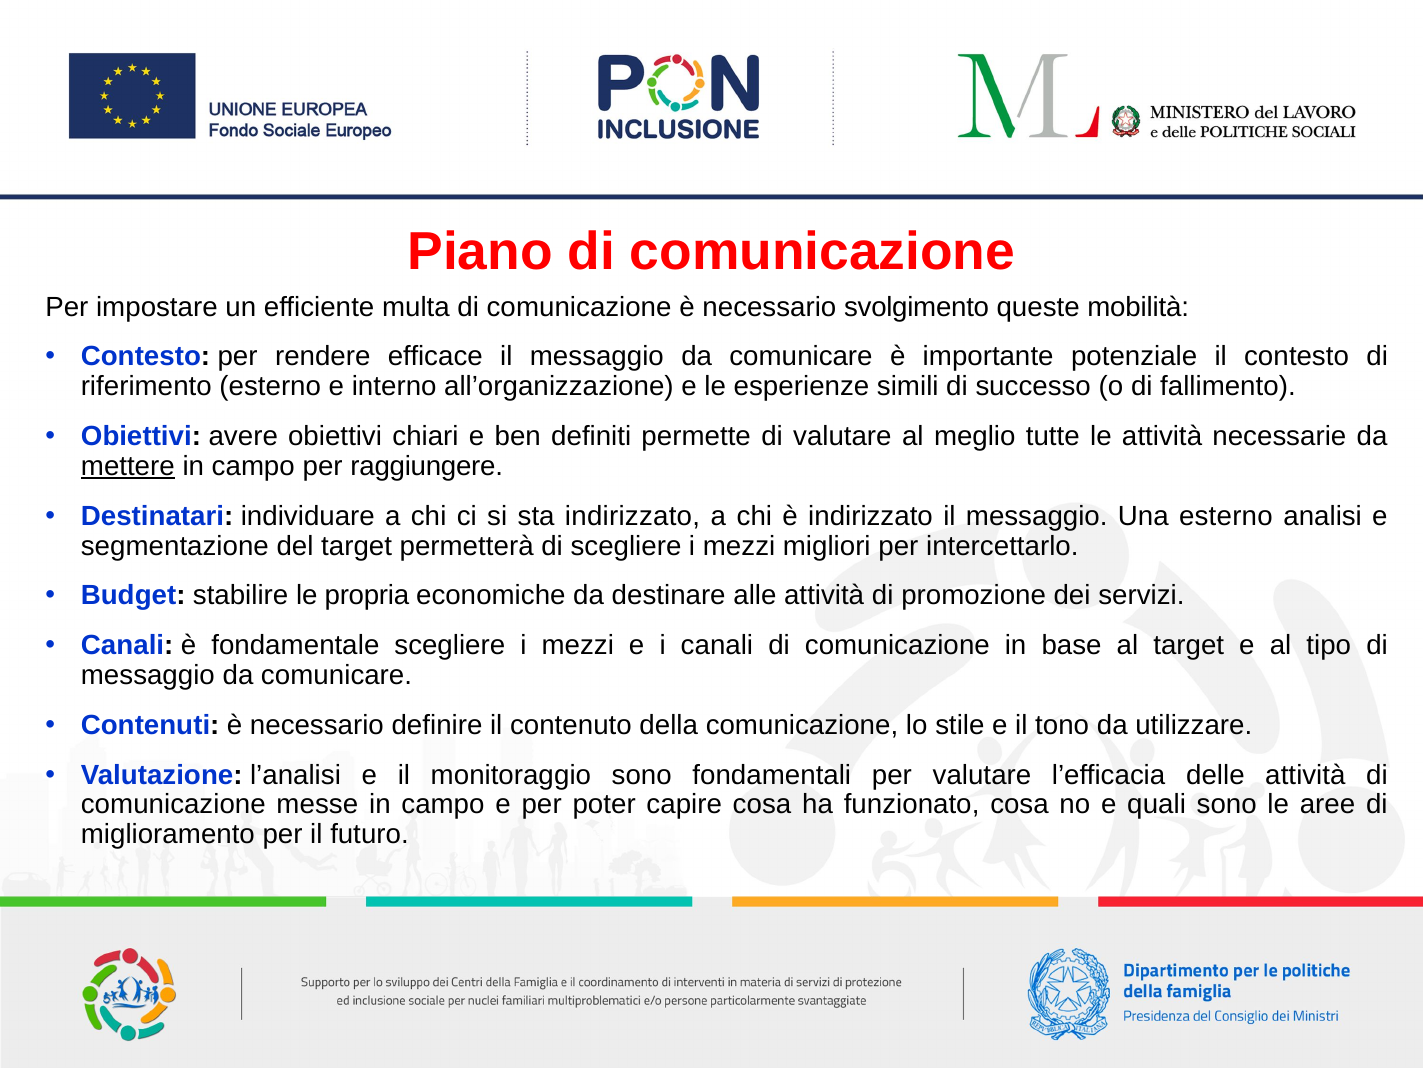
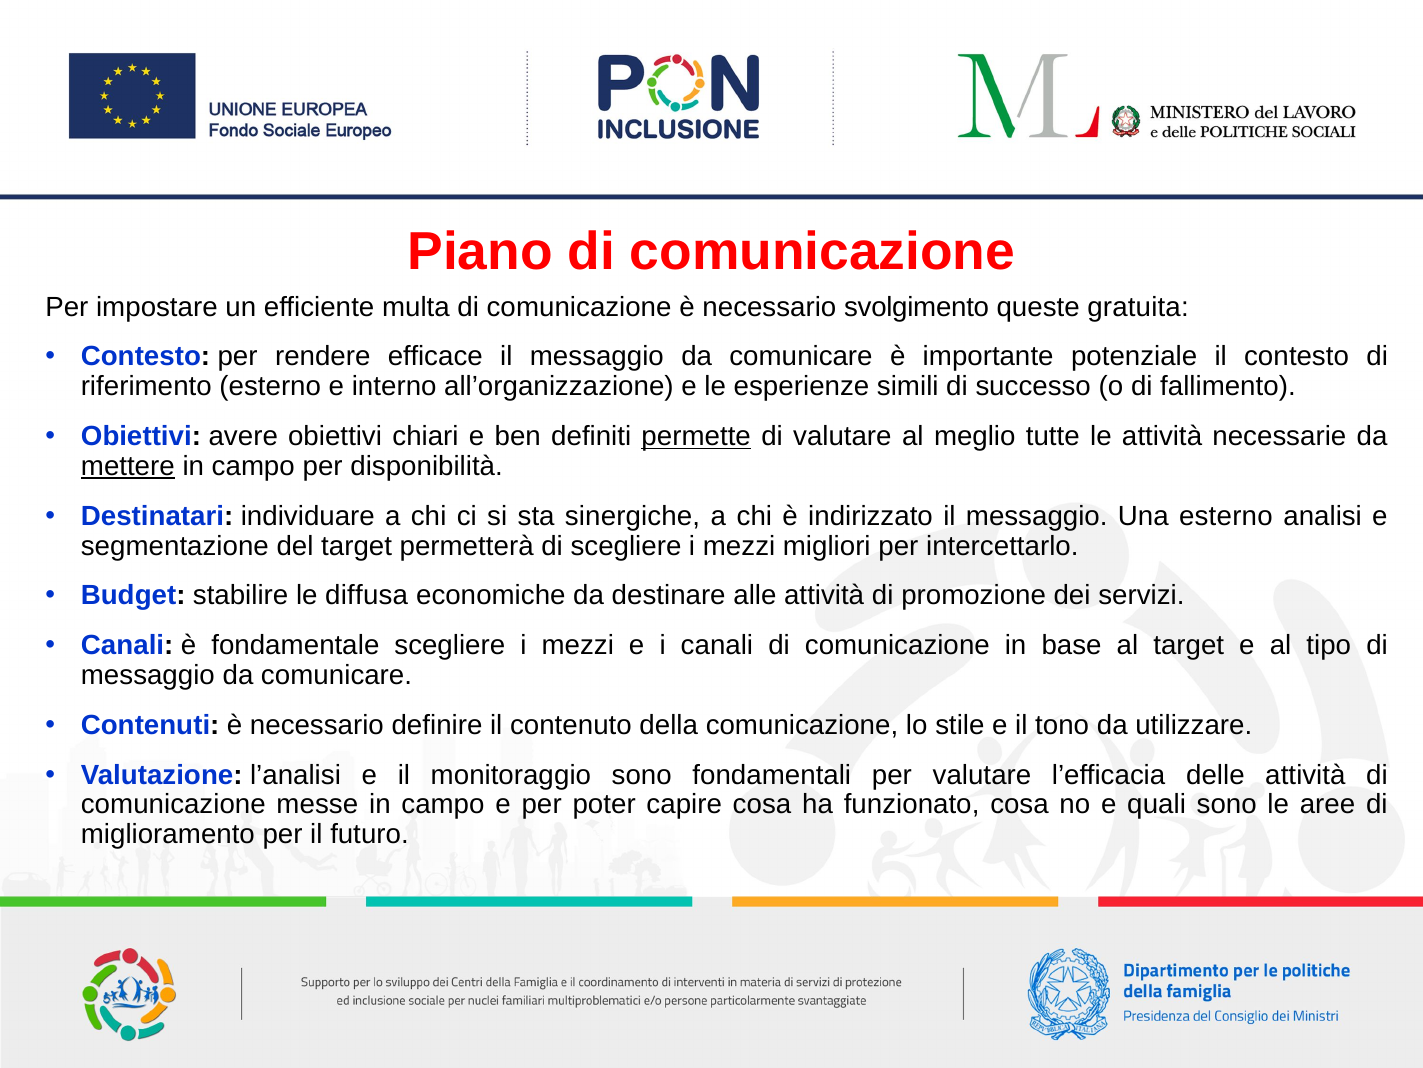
mobilità: mobilità -> gratuita (1138, 307)
permette underline: none -> present (696, 436)
raggiungere: raggiungere -> disponibilità (427, 466)
sta indirizzato: indirizzato -> sinergiche (633, 516)
propria: propria -> diffusa (367, 595)
